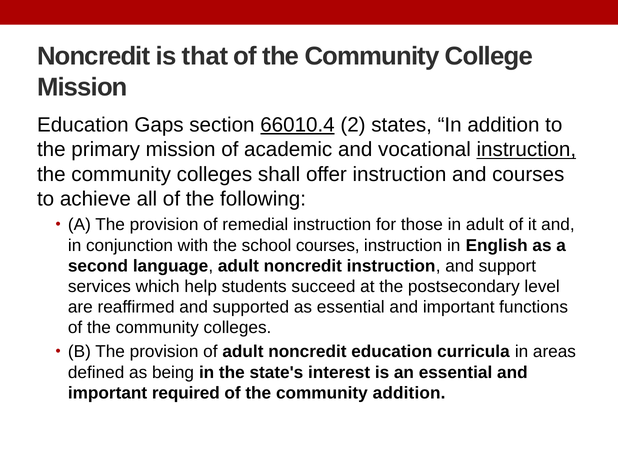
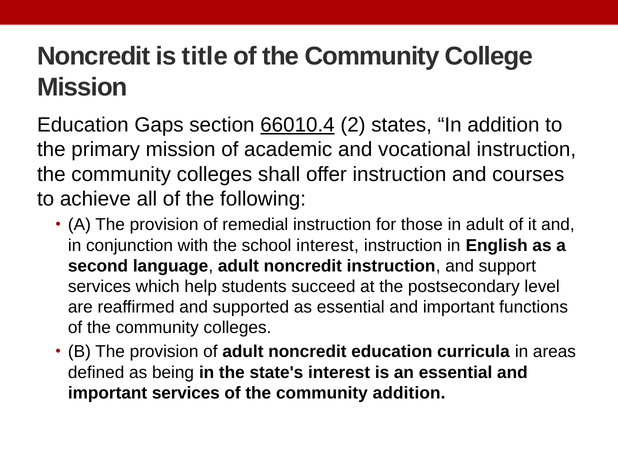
that: that -> title (205, 56)
instruction underline: present -> none (526, 150)
school courses: courses -> interest (328, 246)
important required: required -> services (186, 393)
